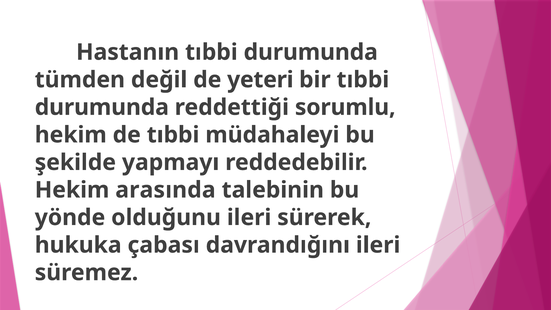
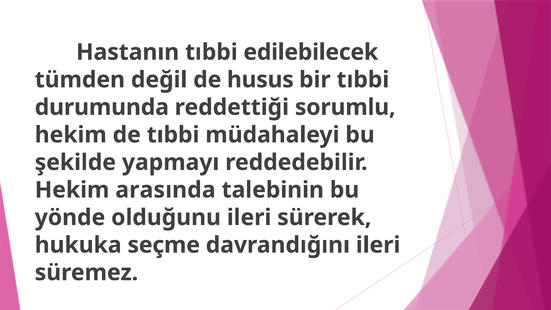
Hastanın tıbbi durumunda: durumunda -> edilebilecek (311, 52)
yeteri: yeteri -> husus (260, 80)
çabası: çabası -> seçme (164, 245)
